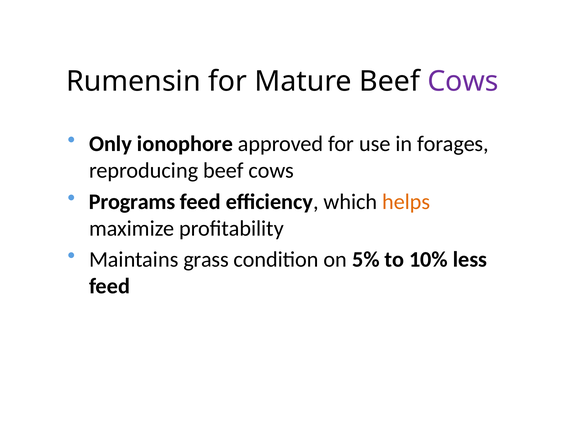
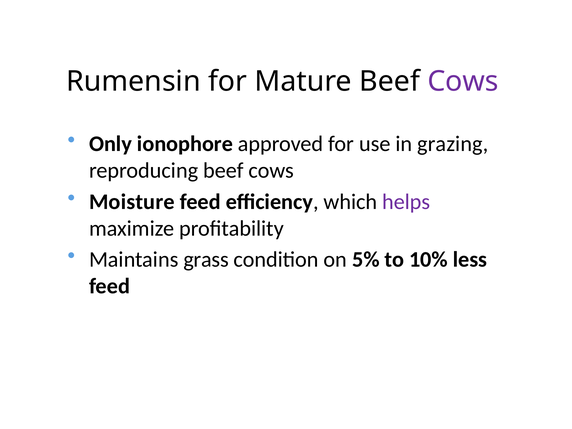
forages: forages -> grazing (453, 144)
Programs: Programs -> Moisture (132, 202)
helps colour: orange -> purple (406, 202)
